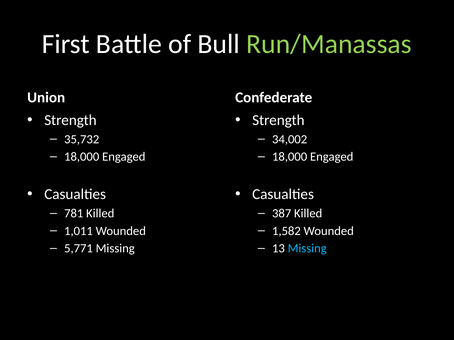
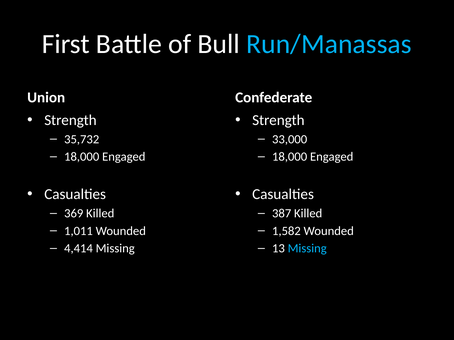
Run/Manassas colour: light green -> light blue (329, 44)
34,002: 34,002 -> 33,000 (290, 139)
781: 781 -> 369 (74, 214)
5,771: 5,771 -> 4,414 (78, 249)
